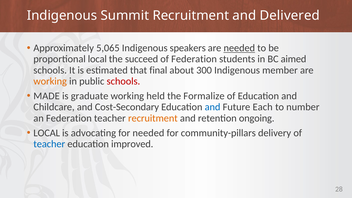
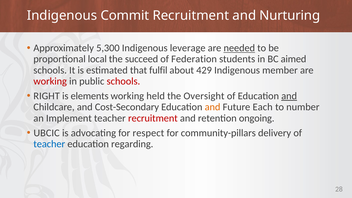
Summit: Summit -> Commit (125, 15)
Delivered: Delivered -> Nurturing (290, 15)
5,065: 5,065 -> 5,300 (108, 48)
speakers: speakers -> leverage (188, 48)
final: final -> fulfil (158, 70)
300: 300 -> 429 (204, 70)
working colour: orange -> red (50, 81)
MADE: MADE -> RIGHT (47, 96)
graduate: graduate -> elements (90, 96)
Formalize: Formalize -> Oversight (204, 96)
and underline: none -> present (289, 96)
and colour: blue -> orange (213, 107)
an Federation: Federation -> Implement (69, 118)
recruitment colour: orange -> red (153, 118)
LOCAL: LOCAL -> UBCIC (47, 133)
for needed: needed -> respect (148, 133)
improved: improved -> regarding (132, 144)
